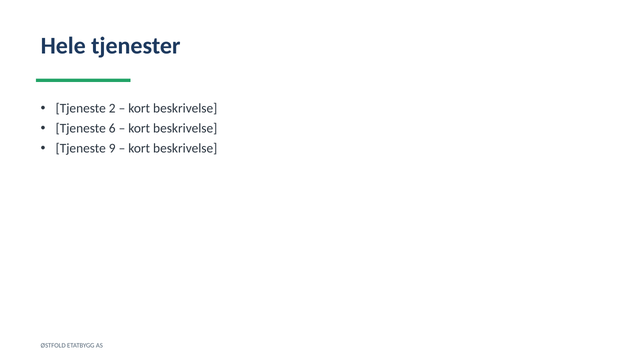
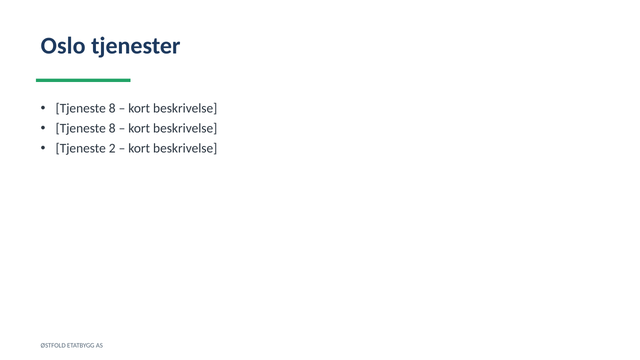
Hele: Hele -> Oslo (63, 46)
2: 2 -> 8 (112, 108)
6: 6 -> 8 (112, 128)
9: 9 -> 2 (112, 148)
